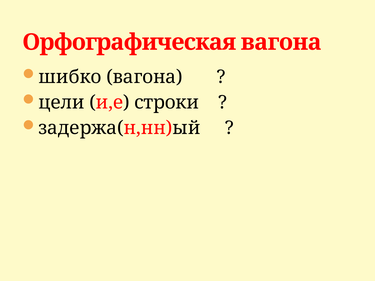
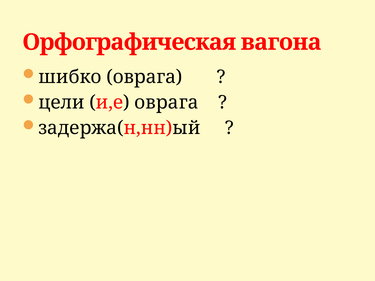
шибко вагона: вагона -> оврага (144, 77)
и,е строки: строки -> оврага (166, 103)
